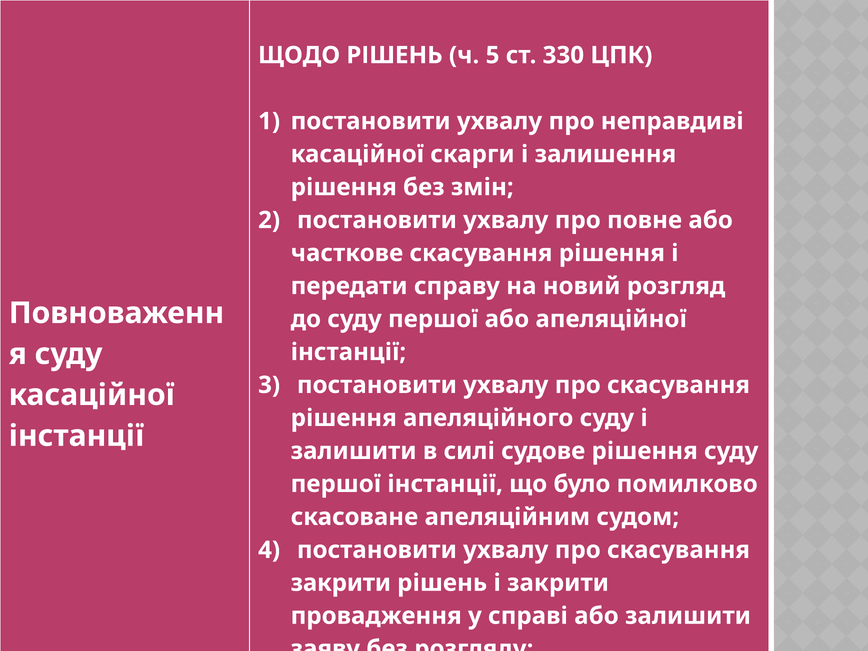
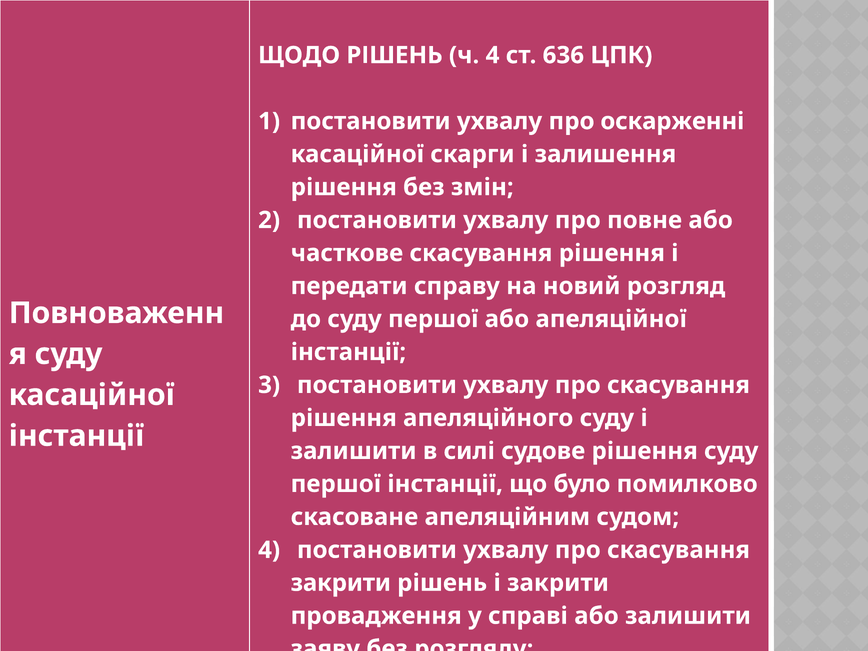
ч 5: 5 -> 4 (493, 55)
330: 330 -> 636 (563, 55)
неправдиві: неправдиві -> оскарженні (672, 121)
